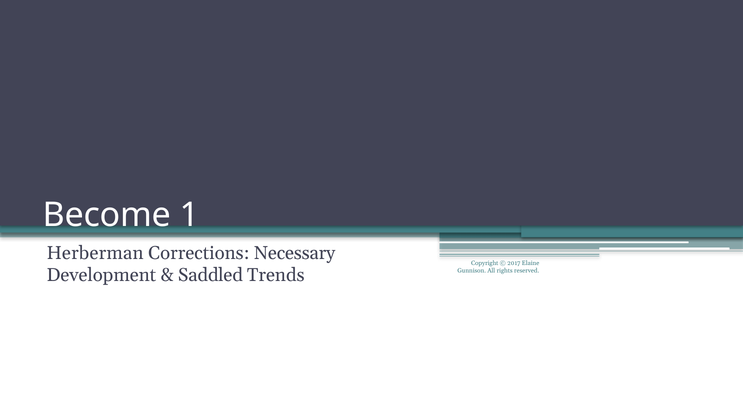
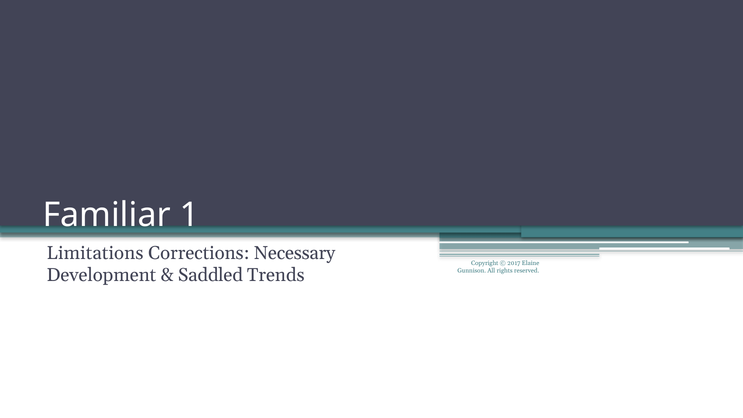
Become: Become -> Familiar (107, 215)
Herberman: Herberman -> Limitations (95, 253)
